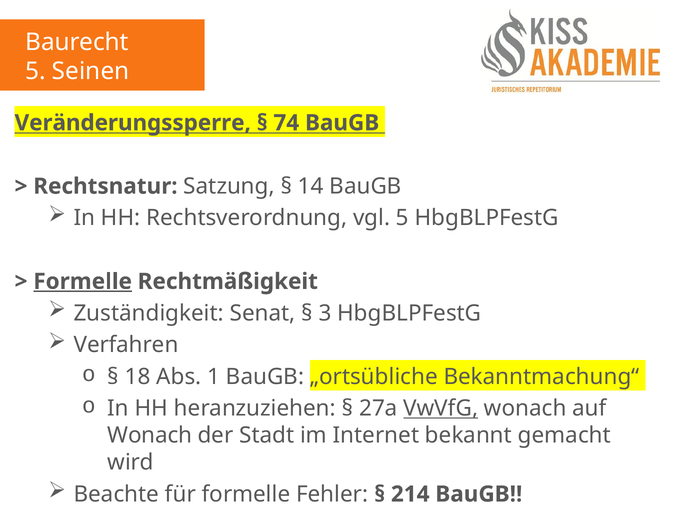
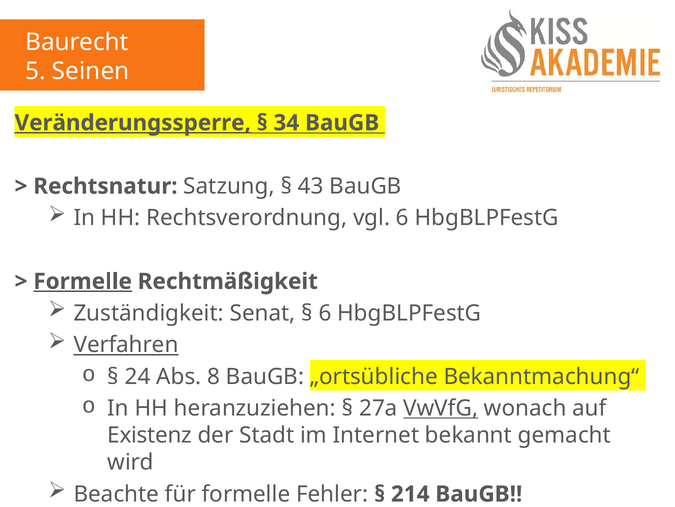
Veränderungssperre underline: none -> present (133, 123)
74: 74 -> 34 (286, 123)
14: 14 -> 43 (311, 186)
vgl 5: 5 -> 6 (402, 218)
3: 3 -> 6 (325, 313)
Verfahren underline: none -> present (126, 344)
18: 18 -> 24 (138, 376)
1: 1 -> 8 (214, 376)
Wonach: Wonach -> Existenz (150, 435)
